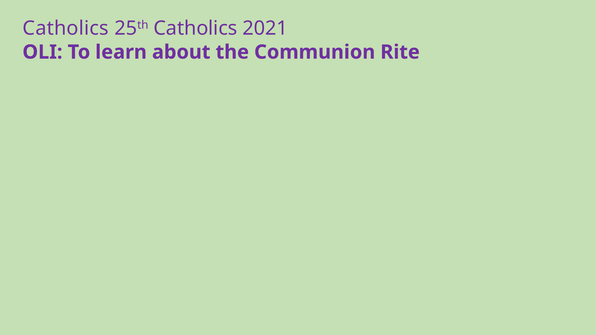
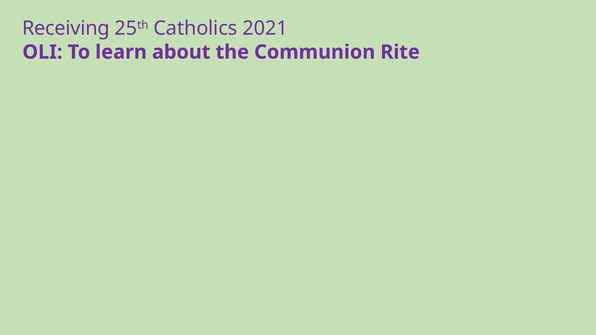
Catholics: Catholics -> Receiving (66, 28)
